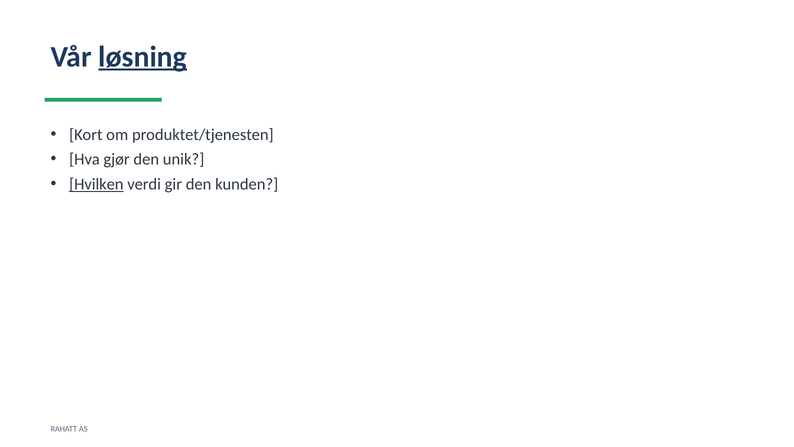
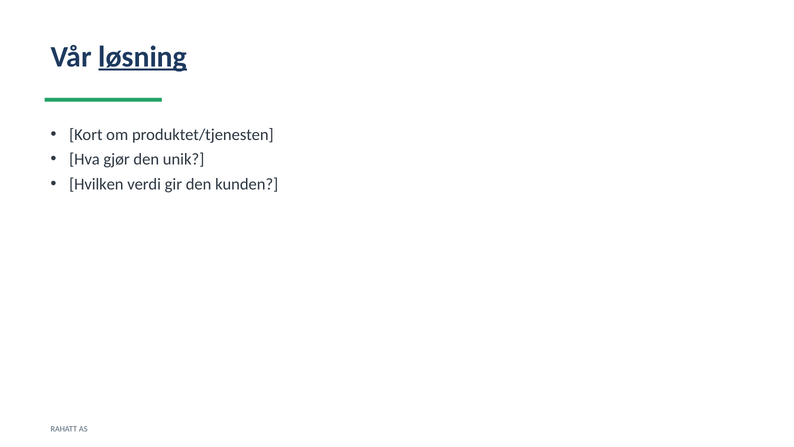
Hvilken underline: present -> none (96, 184)
